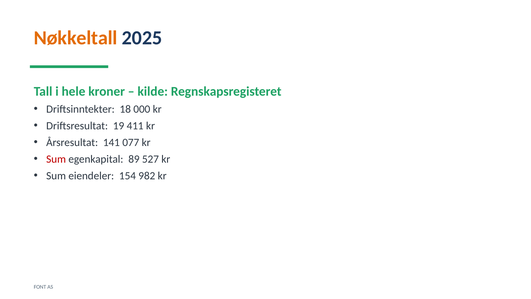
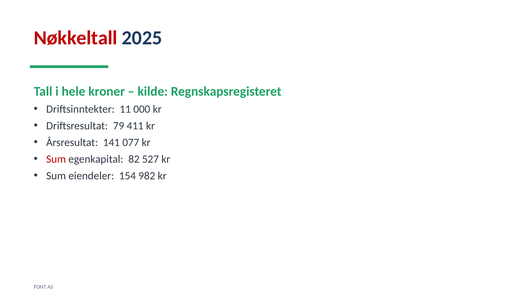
Nøkkeltall colour: orange -> red (76, 38)
18: 18 -> 11 (125, 109)
19: 19 -> 79 (119, 126)
89: 89 -> 82 (134, 159)
